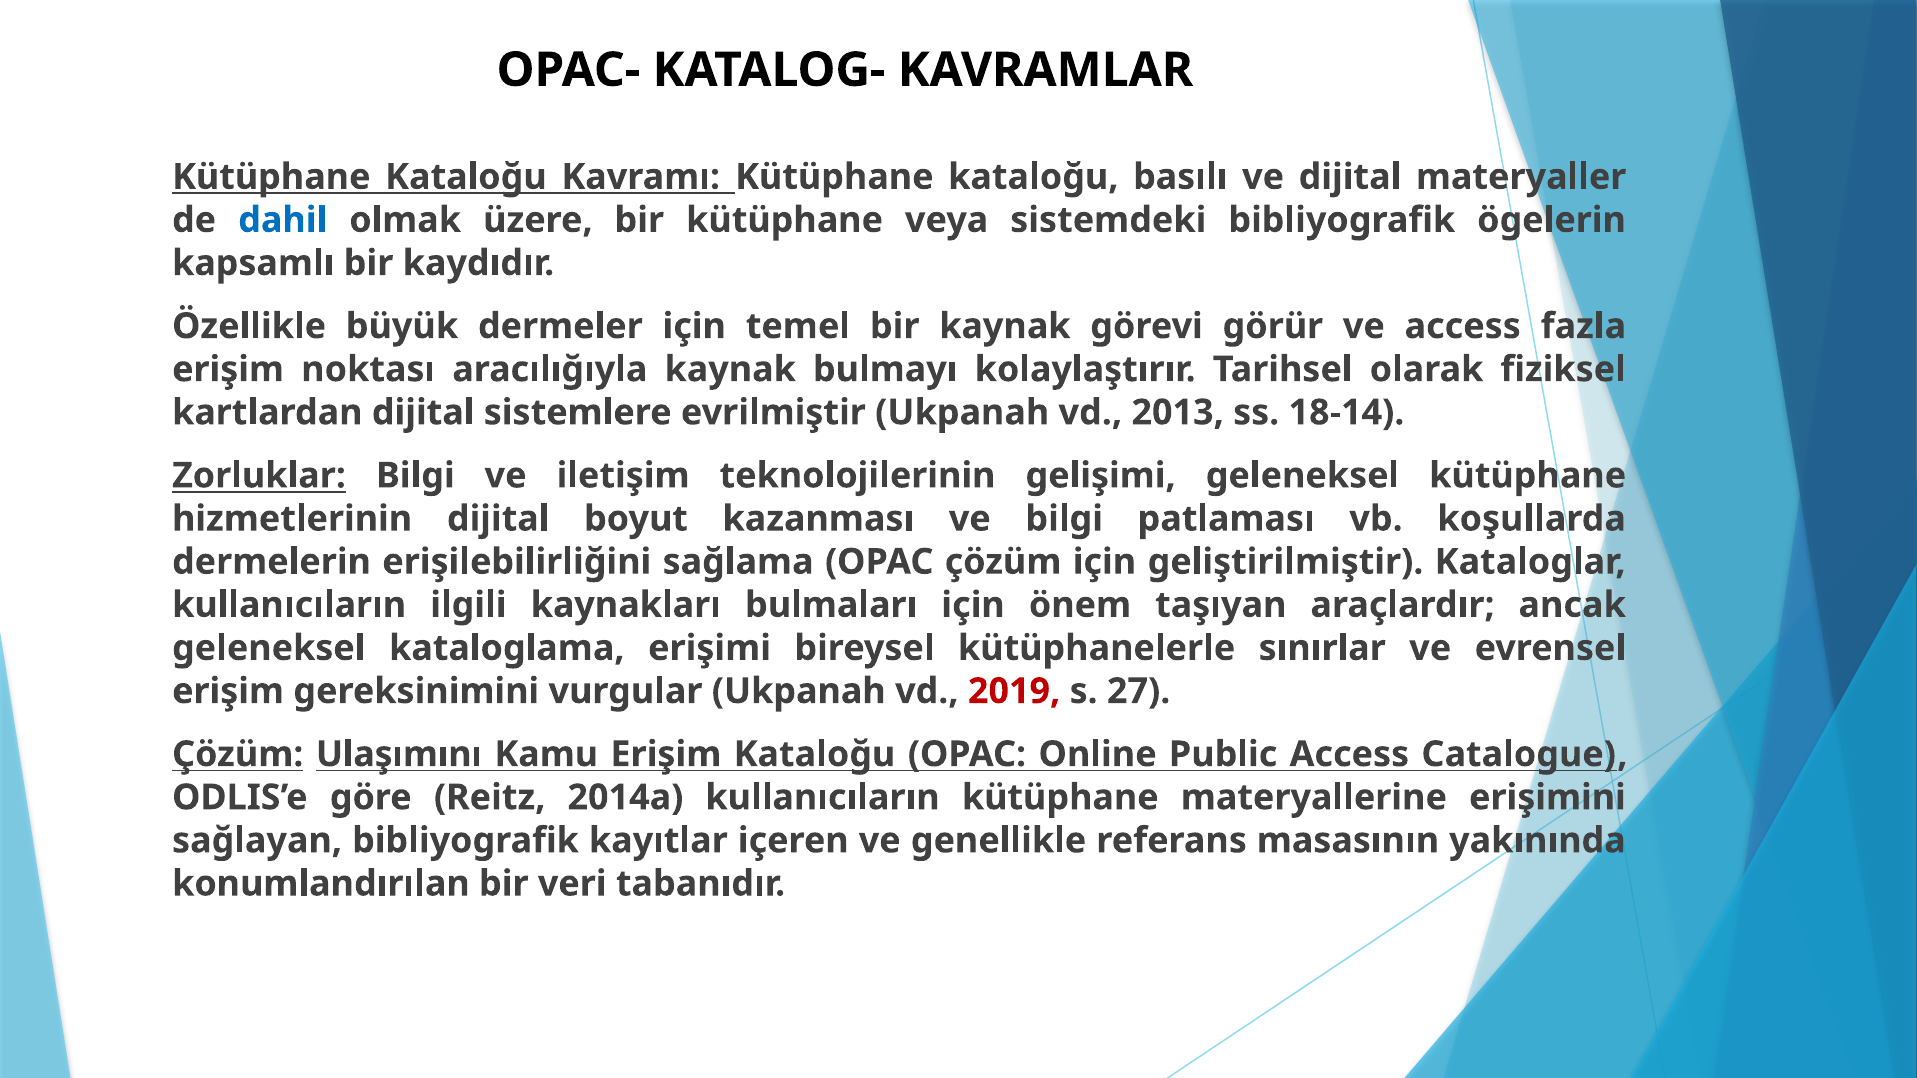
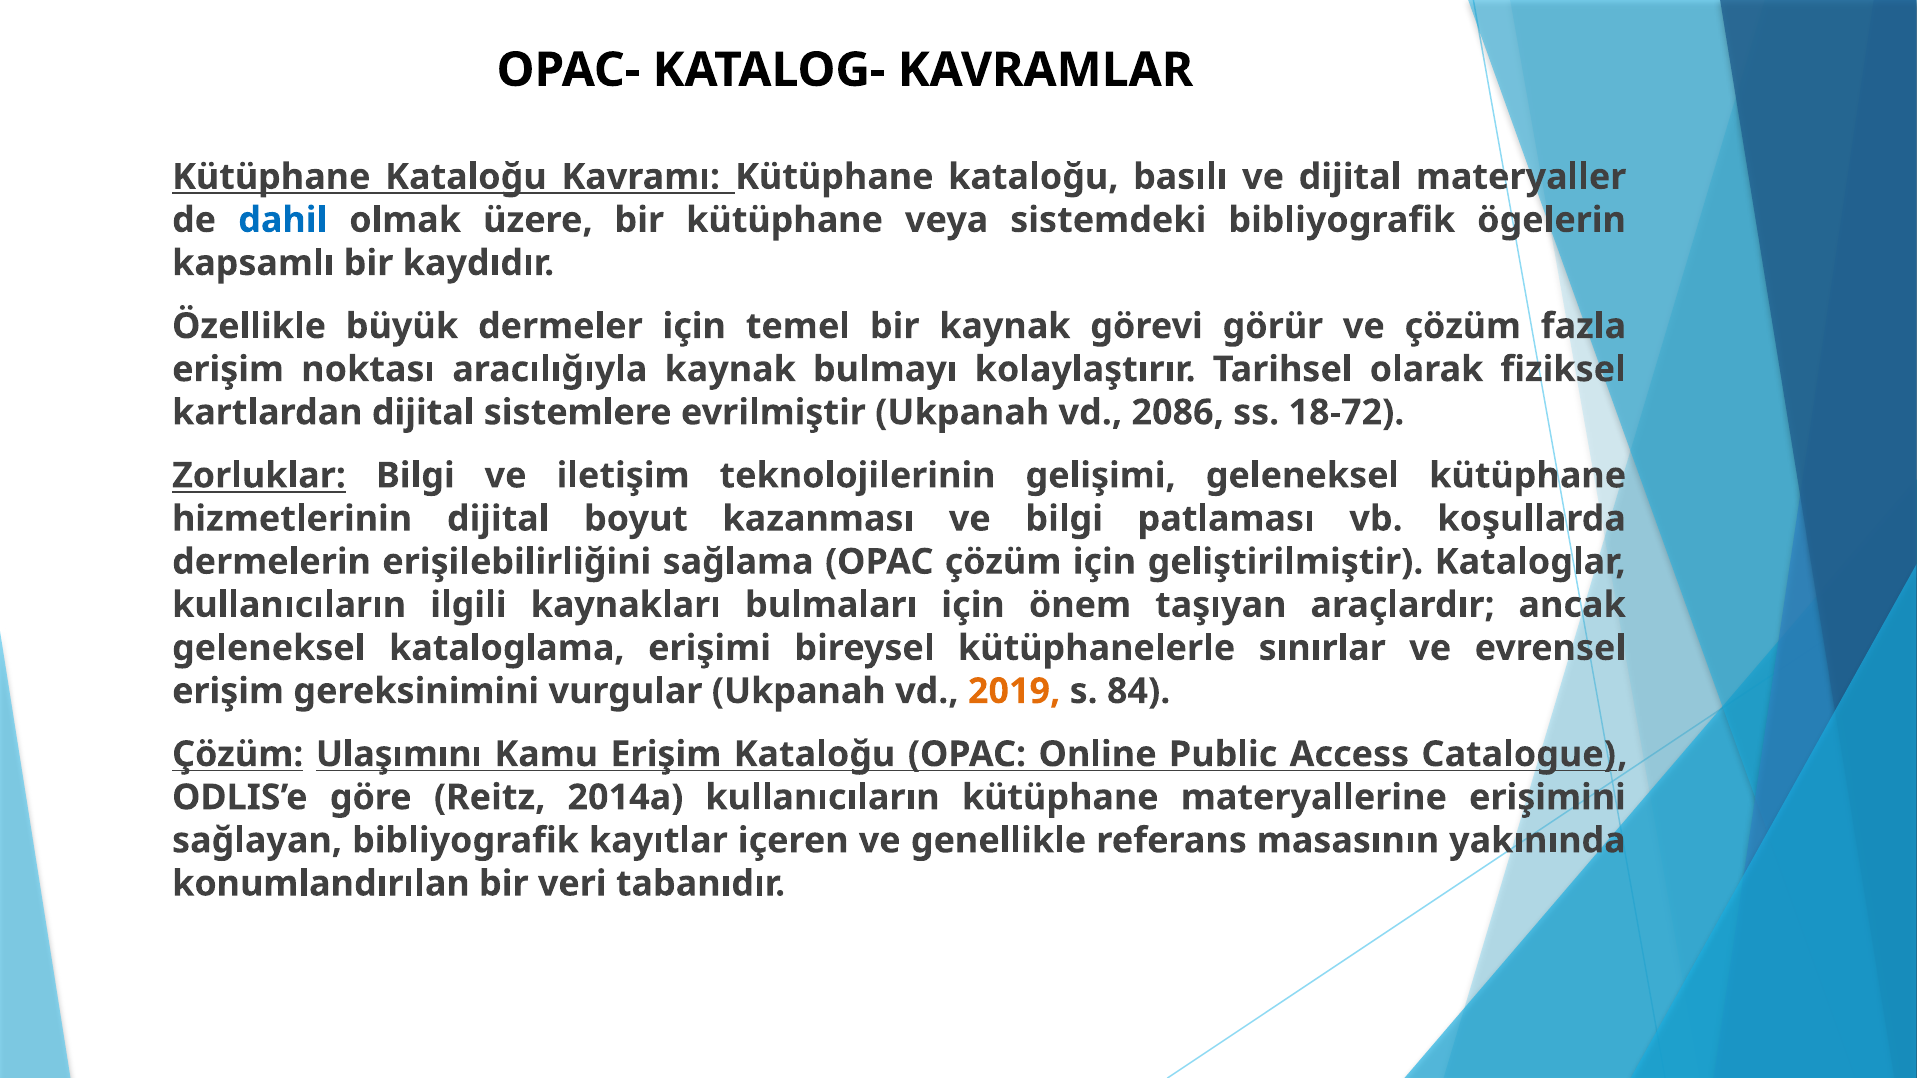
ve access: access -> çözüm (1463, 326)
2013: 2013 -> 2086 (1178, 413)
18-14: 18-14 -> 18-72 (1346, 413)
2019 colour: red -> orange (1014, 691)
27: 27 -> 84 (1139, 691)
